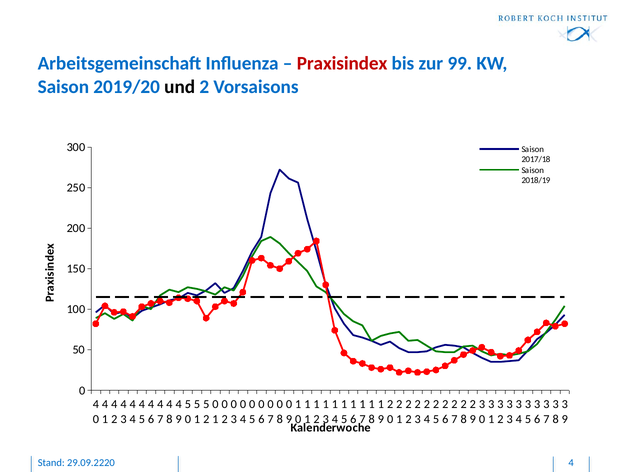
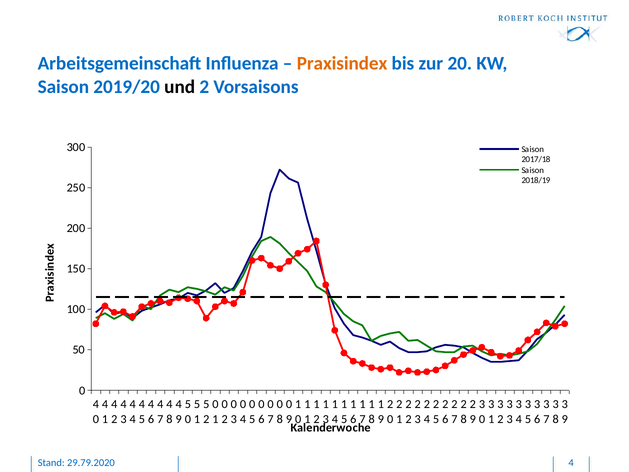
Praxisindex colour: red -> orange (342, 64)
99: 99 -> 20 (460, 64)
29.09.2220: 29.09.2220 -> 29.79.2020 (91, 463)
